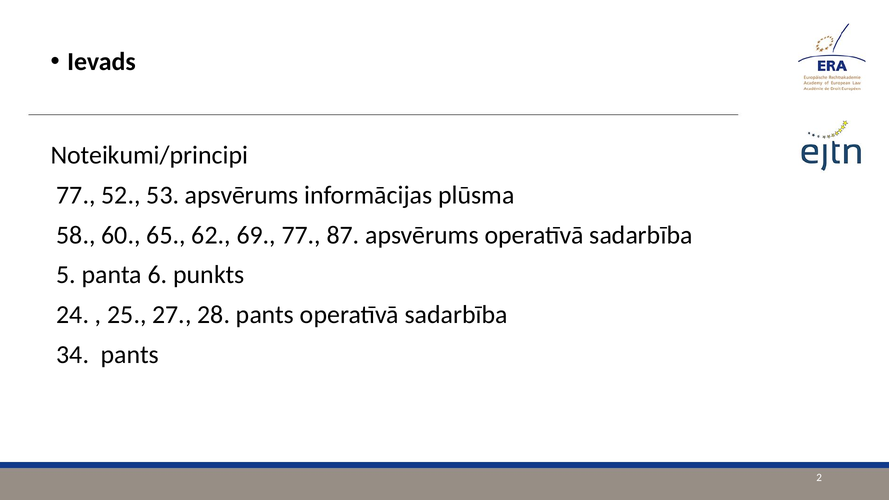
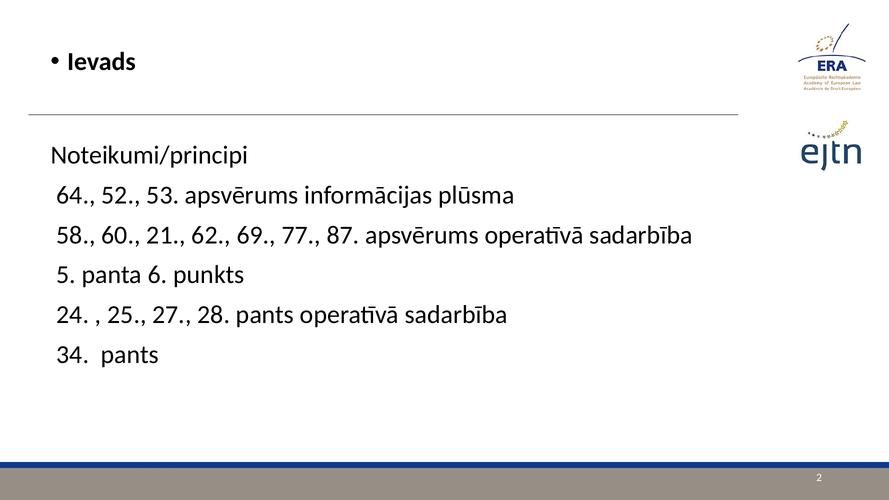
77: 77 -> 64 (76, 195)
65: 65 -> 21 (166, 235)
